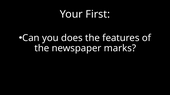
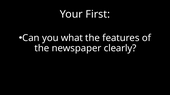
does: does -> what (72, 38)
marks: marks -> clearly (120, 48)
